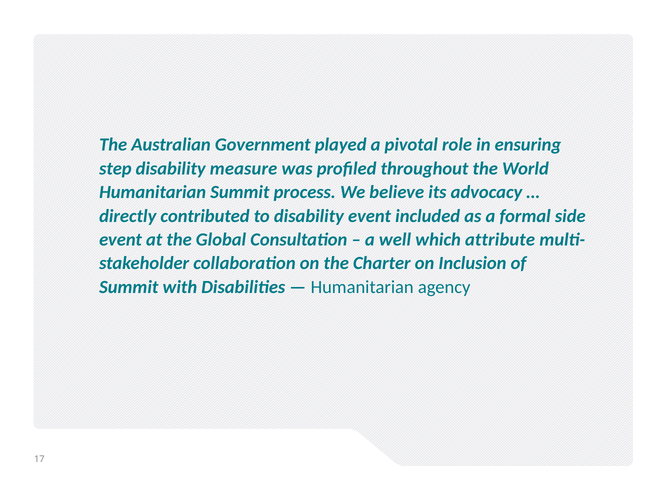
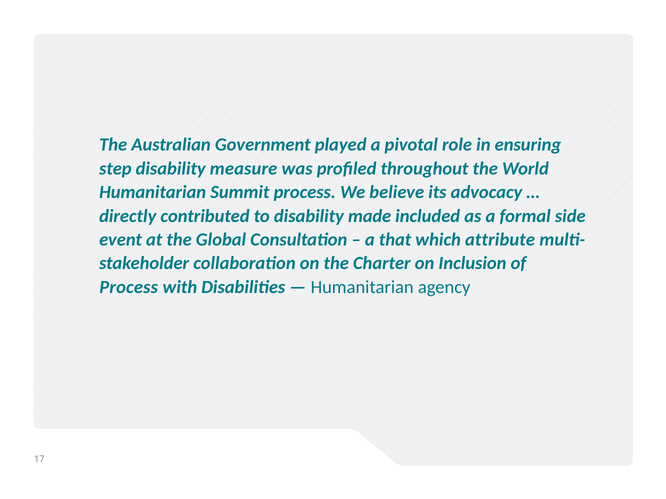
disability event: event -> made (370, 216)
well: well -> that (395, 240)
Summit: Summit -> Process (129, 287)
